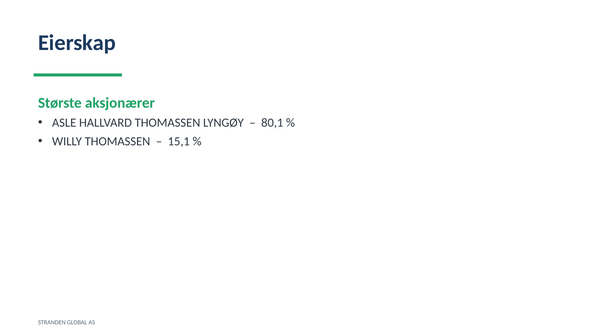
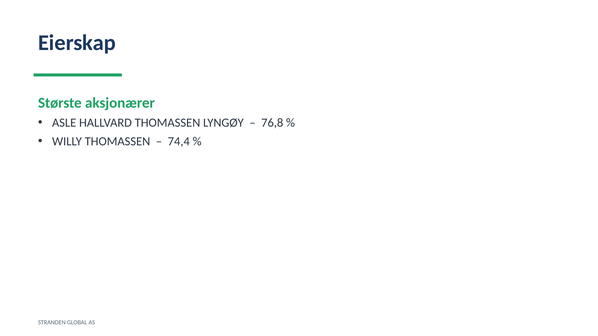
80,1: 80,1 -> 76,8 (272, 123)
15,1: 15,1 -> 74,4 (179, 142)
